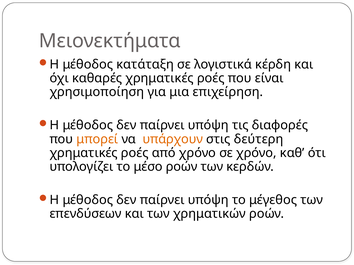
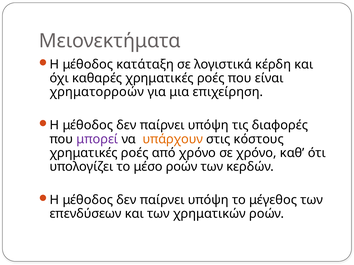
χρησιμοποίηση: χρησιμοποίηση -> χρηματορροών (97, 92)
μπορεί colour: orange -> purple (97, 139)
δεύτερη: δεύτερη -> κόστους (259, 139)
